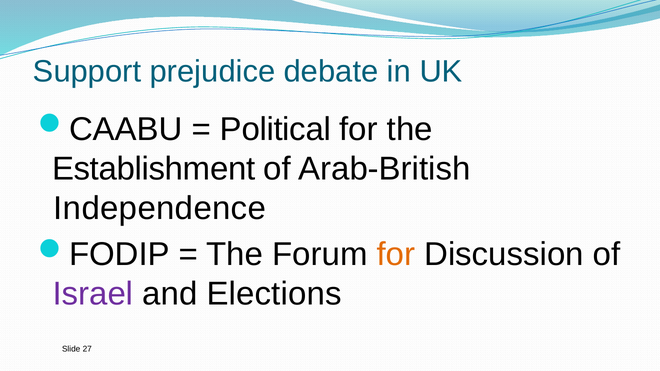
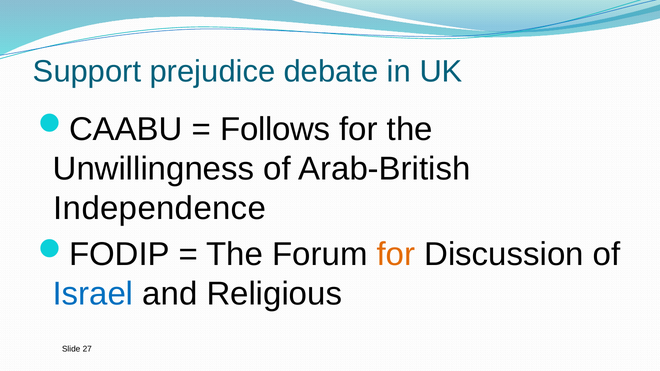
Political: Political -> Follows (275, 129)
Establishment: Establishment -> Unwillingness (153, 169)
Israel colour: purple -> blue (93, 294)
Elections: Elections -> Religious (274, 294)
